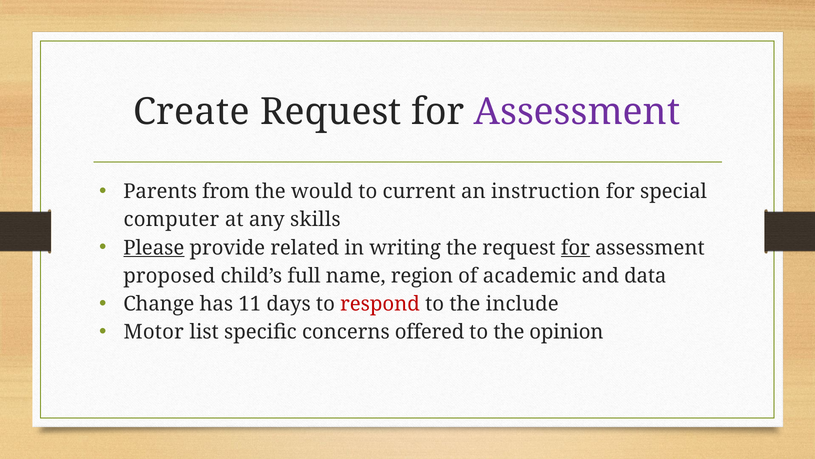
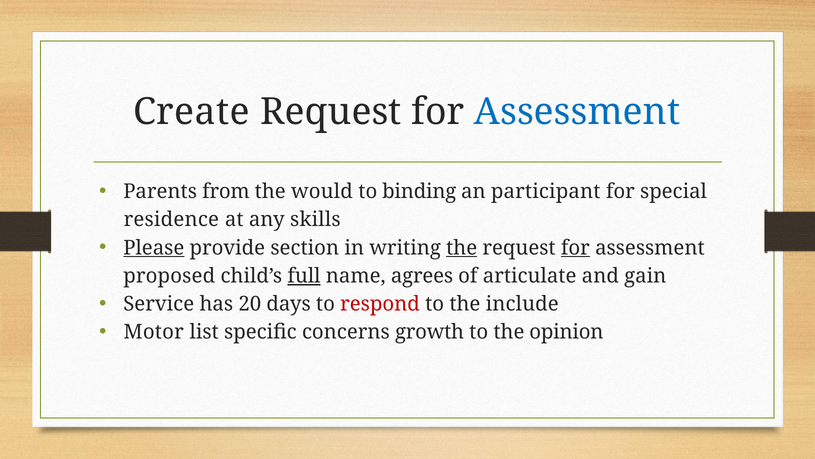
Assessment colour: purple -> blue (577, 112)
current: current -> binding (419, 191)
instruction: instruction -> participant (546, 191)
computer: computer -> residence (171, 219)
related: related -> section (305, 248)
the underline: none -> present (462, 248)
full underline: none -> present (304, 276)
region: region -> agrees (422, 276)
academic: academic -> articulate (530, 276)
data: data -> gain (645, 276)
Change: Change -> Service (159, 304)
11: 11 -> 20 (250, 304)
offered: offered -> growth (430, 332)
